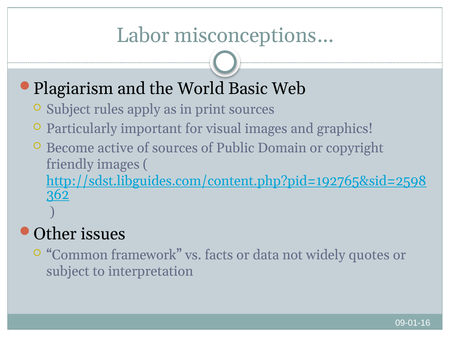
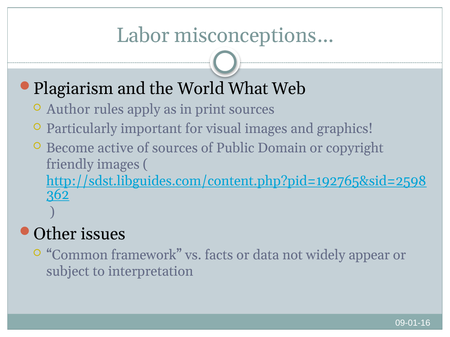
Basic: Basic -> What (248, 89)
Subject: Subject -> Author (68, 110)
quotes: quotes -> appear (369, 255)
